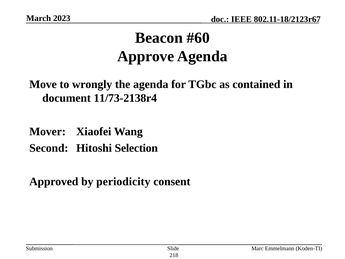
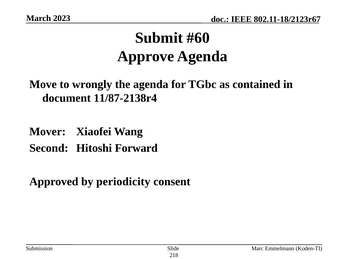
Beacon: Beacon -> Submit (159, 38)
11/73-2138r4: 11/73-2138r4 -> 11/87-2138r4 (125, 98)
Selection: Selection -> Forward (136, 148)
